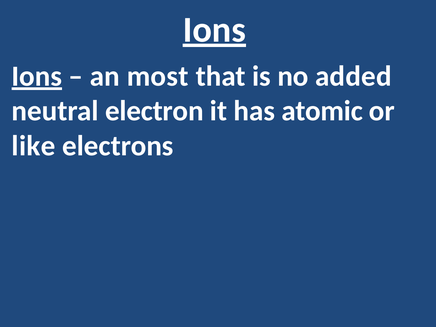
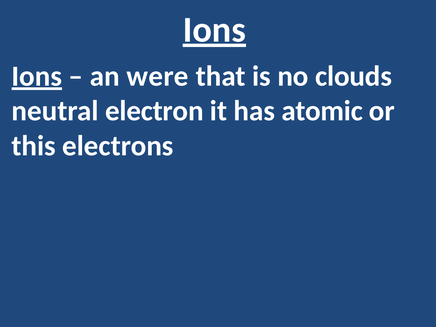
most: most -> were (158, 76)
added: added -> clouds (354, 76)
like: like -> this (34, 146)
